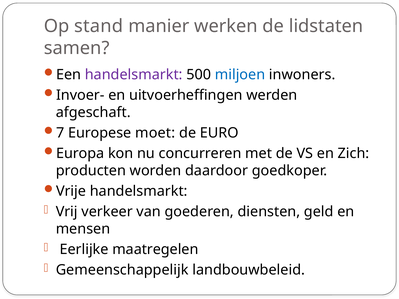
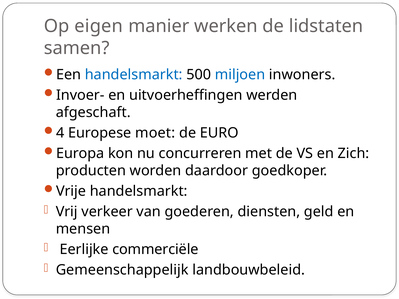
stand: stand -> eigen (99, 26)
handelsmarkt colour: purple -> blue (134, 75)
7: 7 -> 4 (60, 133)
maatregelen: maatregelen -> commerciële (155, 250)
